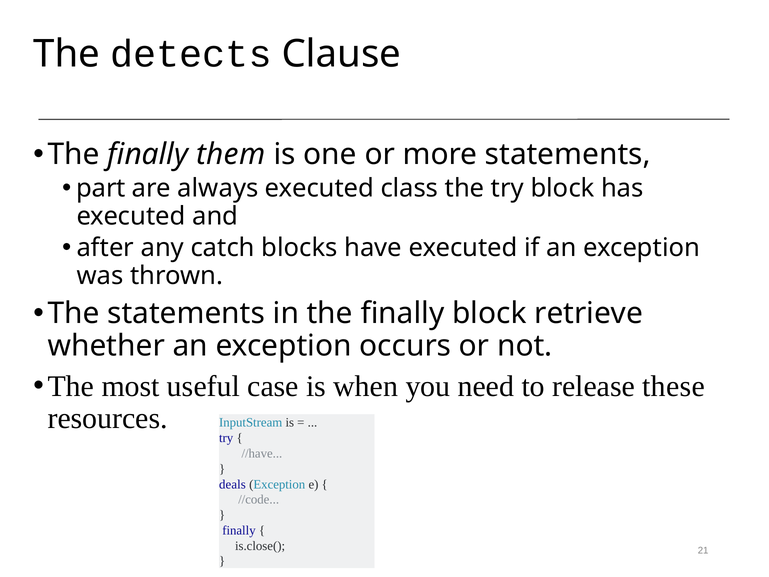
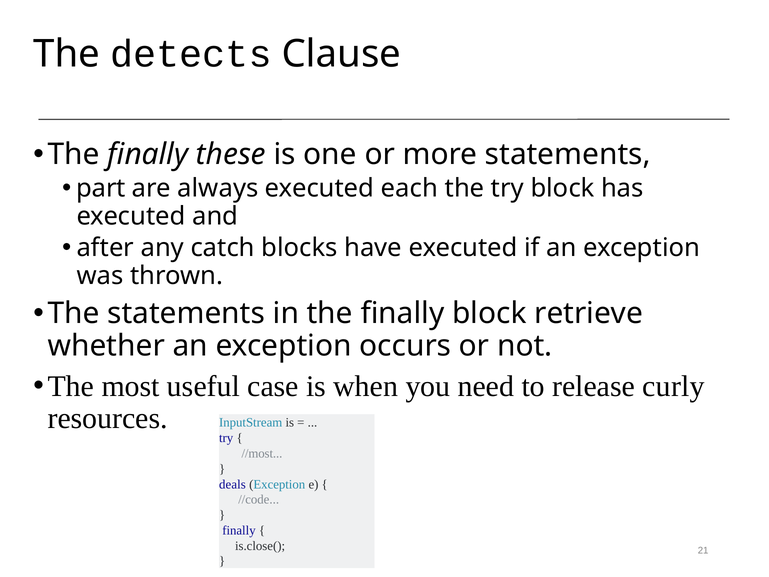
them: them -> these (231, 154)
class: class -> each (409, 188)
these: these -> curly (674, 386)
//have: //have -> //most (262, 453)
